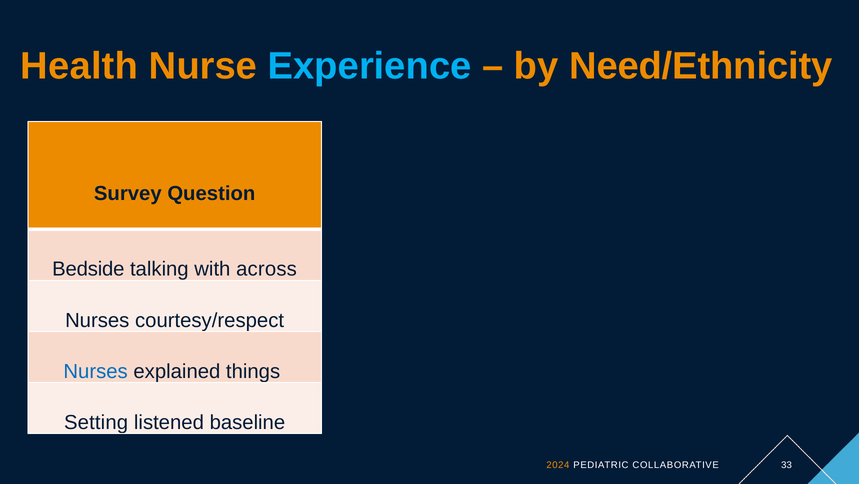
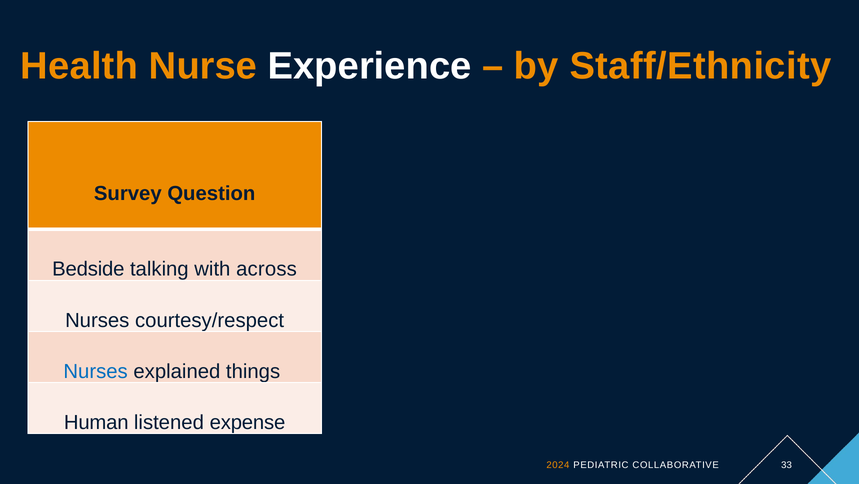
Experience colour: light blue -> white (370, 66)
Need/Ethnicity: Need/Ethnicity -> Staff/Ethnicity (700, 66)
Setting: Setting -> Human (96, 422)
baseline: baseline -> expense (248, 422)
